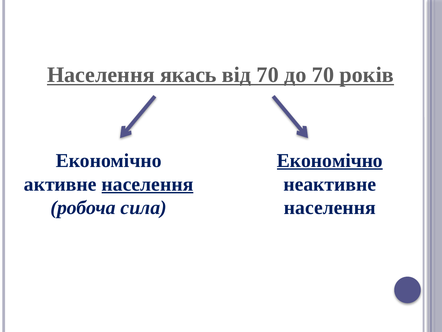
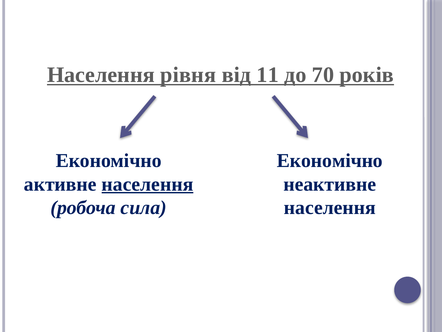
якась: якась -> рівня (188, 75)
від 70: 70 -> 11 (268, 75)
Економічно underline: present -> none (330, 160)
